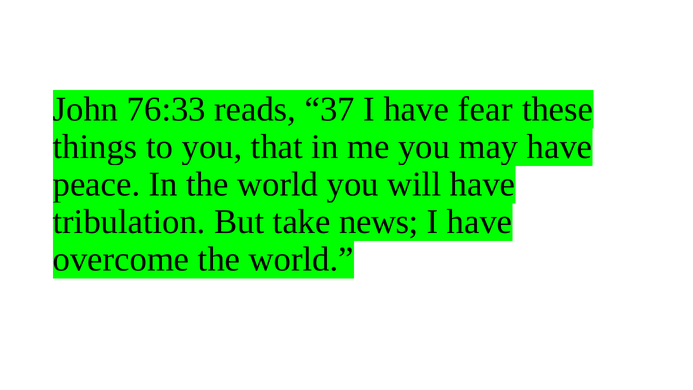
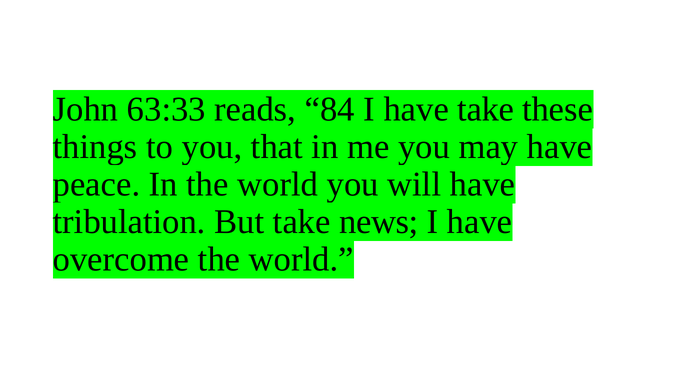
76:33: 76:33 -> 63:33 (166, 109)
37: 37 -> 84 (330, 109)
have fear: fear -> take (486, 109)
